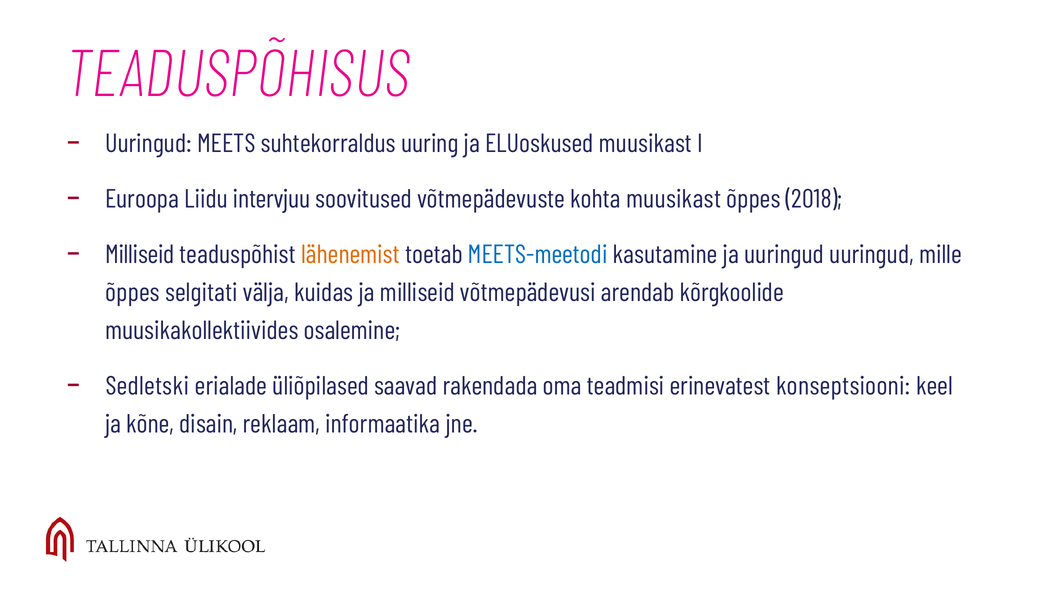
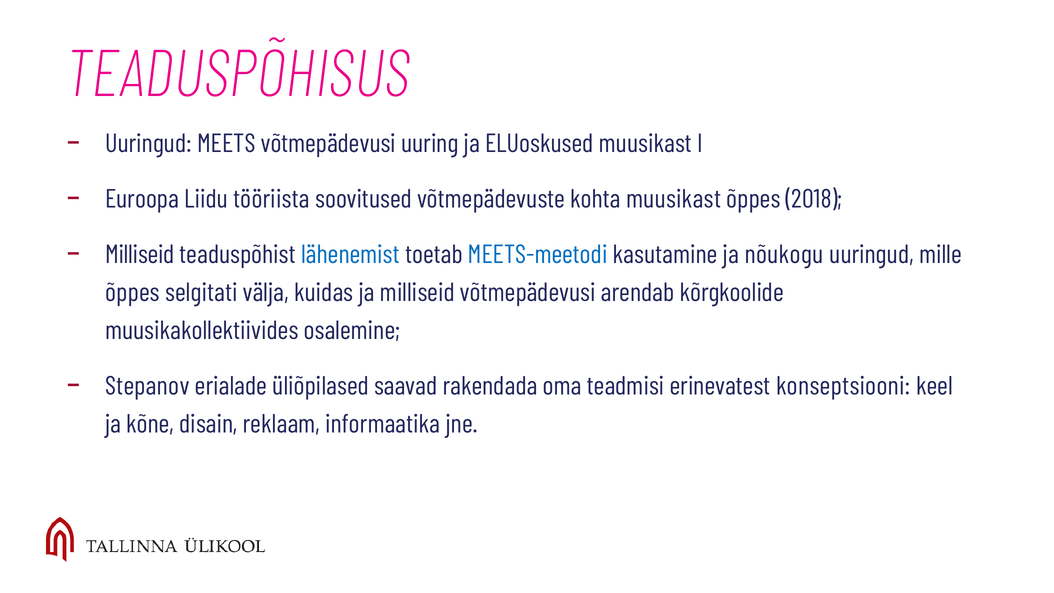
MEETS suhtekorraldus: suhtekorraldus -> võtmepädevusi (328, 144)
intervjuu: intervjuu -> tööriista (272, 199)
lähenemist colour: orange -> blue (350, 255)
ja uuringud: uuringud -> nõukogu (784, 255)
Sedletski: Sedletski -> Stepanov (147, 386)
